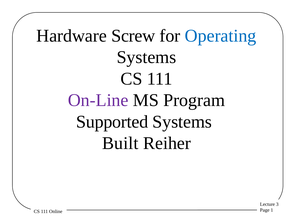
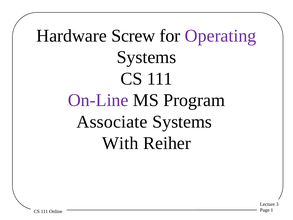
Operating colour: blue -> purple (221, 36)
Supported: Supported -> Associate (112, 122)
Built: Built -> With (120, 143)
